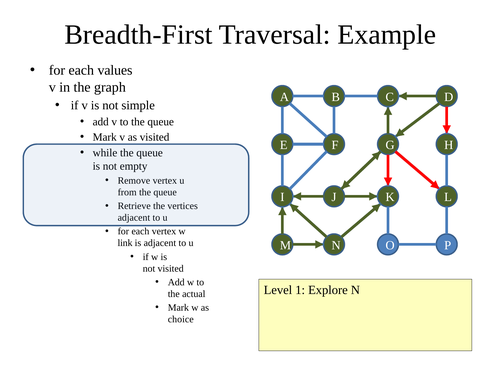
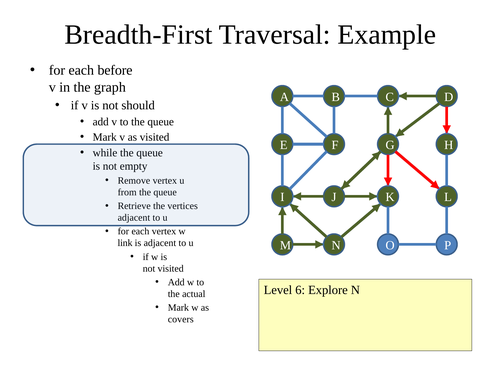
values: values -> before (115, 70)
simple: simple -> should (138, 105)
1: 1 -> 6 (300, 290)
choice: choice -> covers (181, 319)
